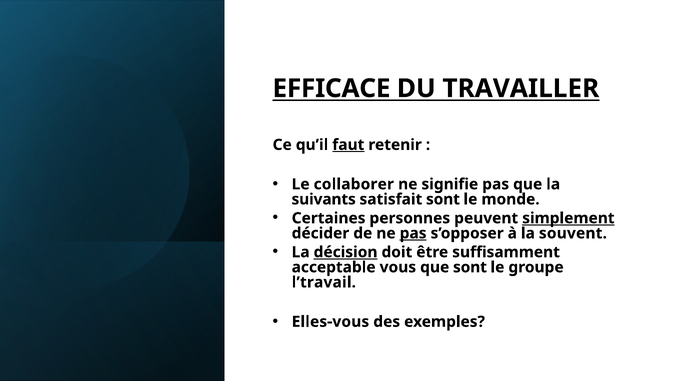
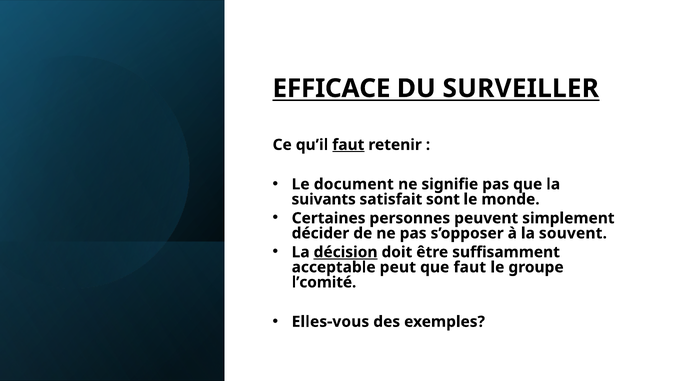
TRAVAILLER: TRAVAILLER -> SURVEILLER (521, 88)
collaborer: collaborer -> document (354, 184)
simplement underline: present -> none (568, 218)
pas underline: present -> none (413, 233)
vous: vous -> peut (398, 267)
que sont: sont -> faut (470, 267)
l’travail: l’travail -> l’comité (324, 283)
